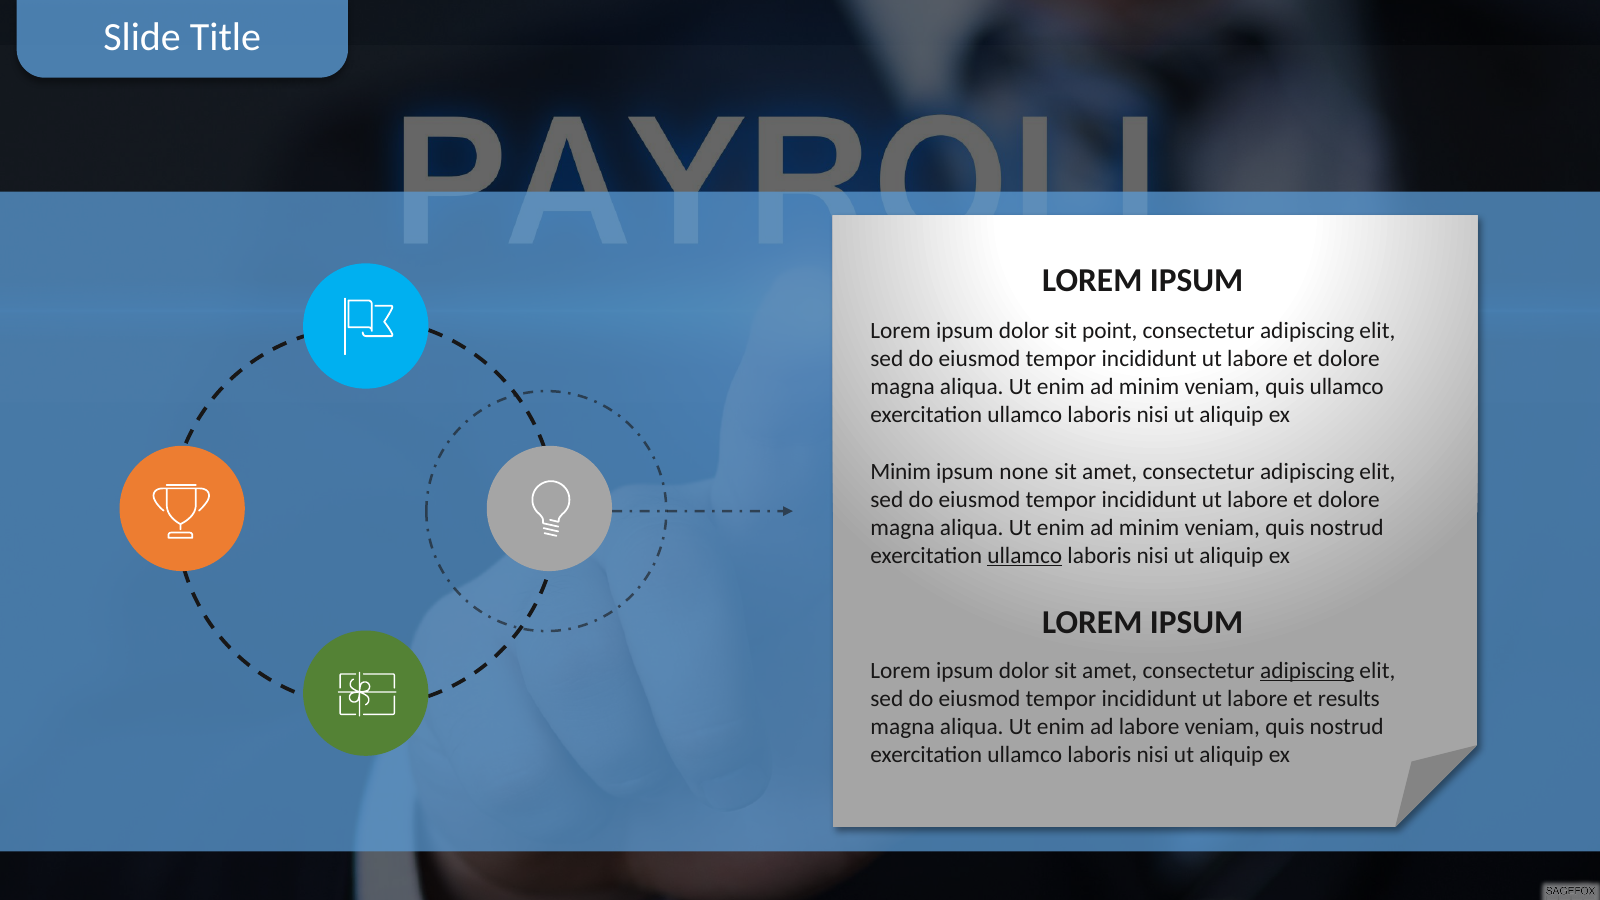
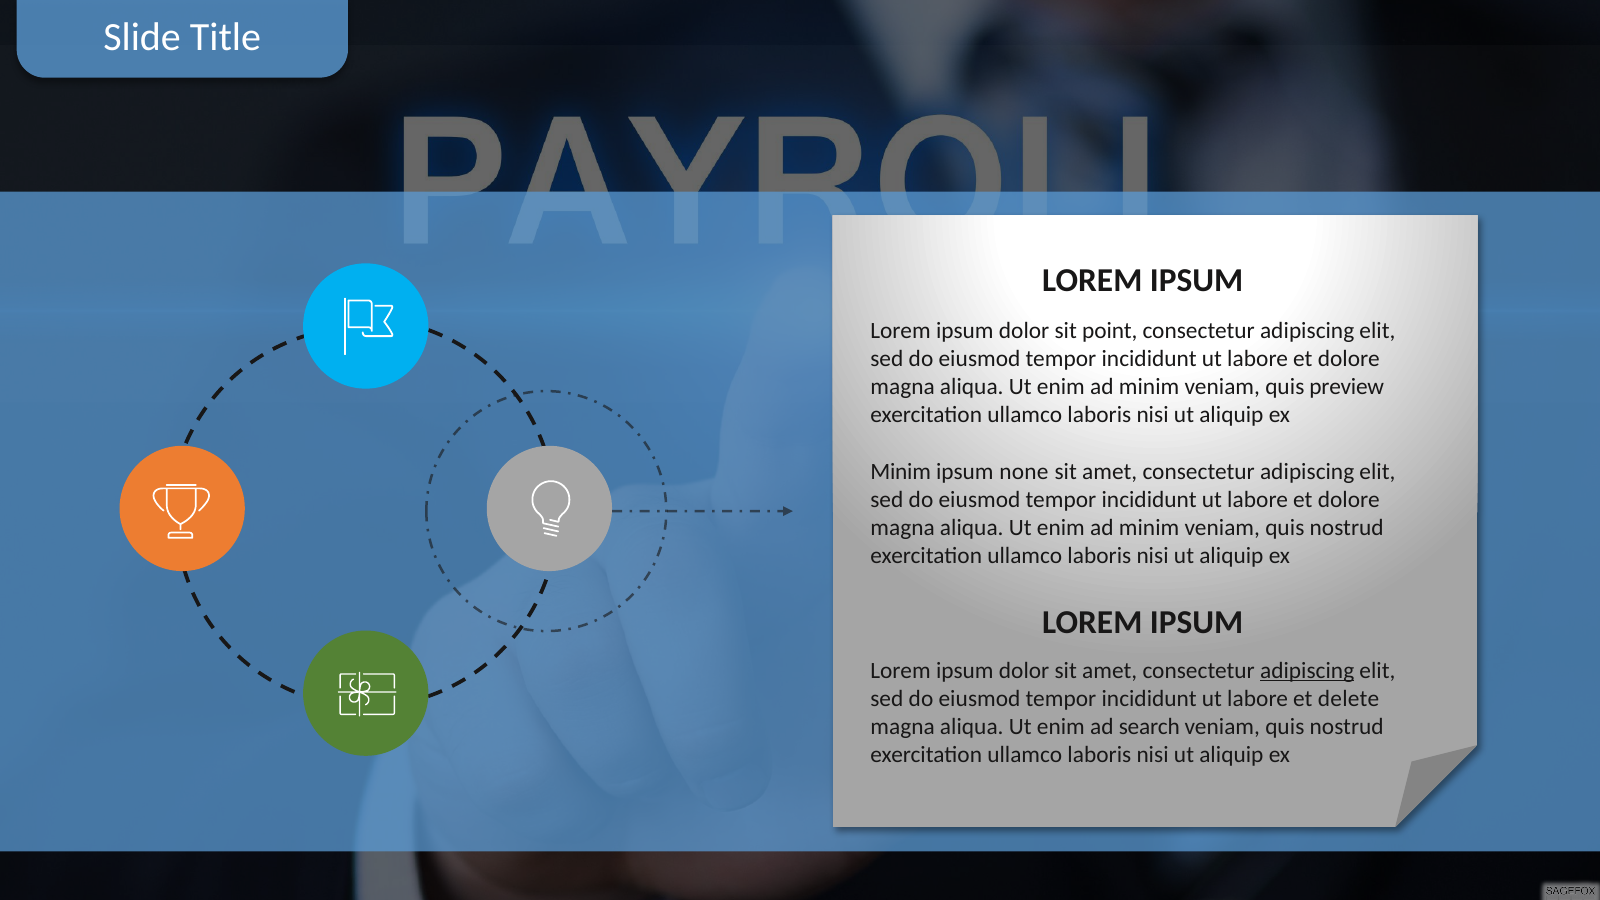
quis ullamco: ullamco -> preview (1347, 387)
ullamco underline: present -> none (1025, 555)
results: results -> delete (1349, 699)
ad labore: labore -> search (1149, 727)
